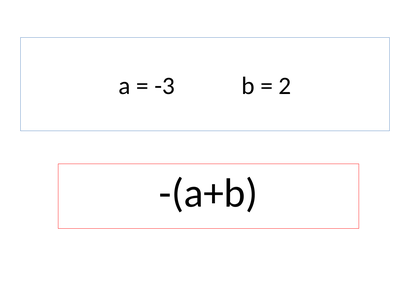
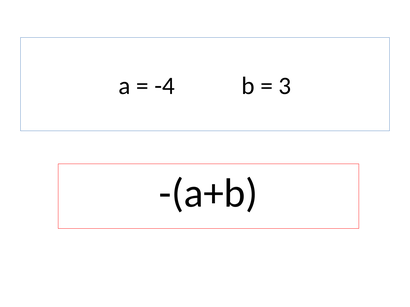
-3: -3 -> -4 (165, 86)
2: 2 -> 3 (285, 86)
